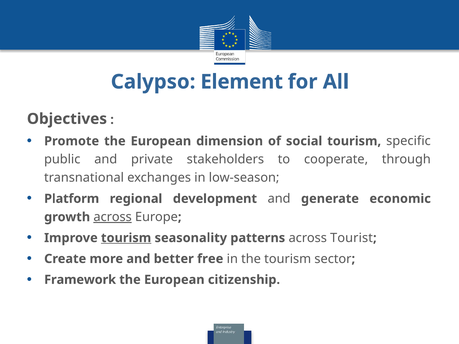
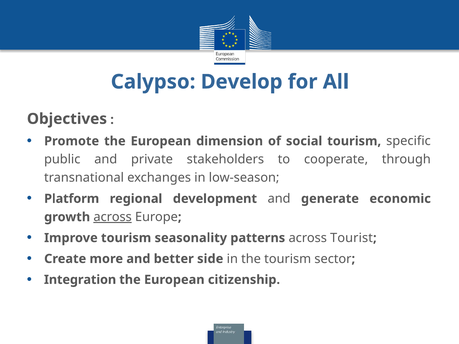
Element: Element -> Develop (242, 82)
tourism underline: present -> none (126, 238)
free: free -> side (210, 259)
Framework: Framework -> Integration (80, 280)
